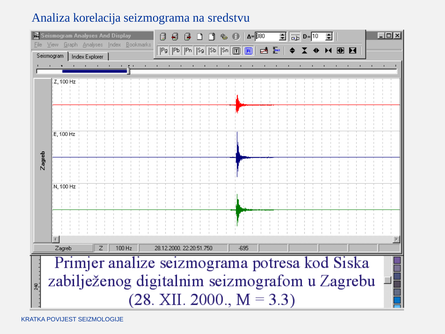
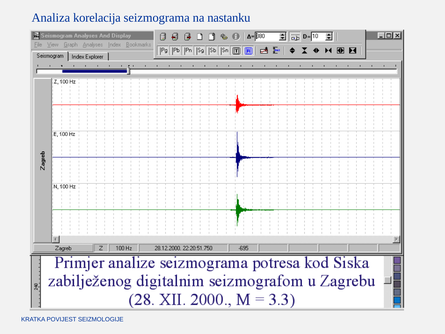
sredstvu: sredstvu -> nastanku (229, 18)
